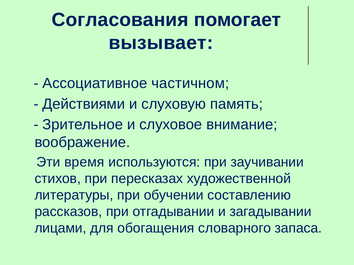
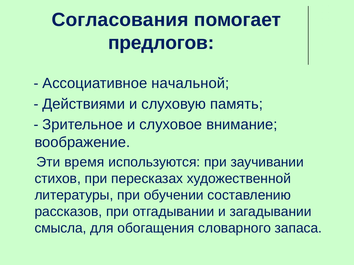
вызывает: вызывает -> предлогов (161, 43)
частичном: частичном -> начальной (190, 84)
лицами: лицами -> смысла (60, 228)
